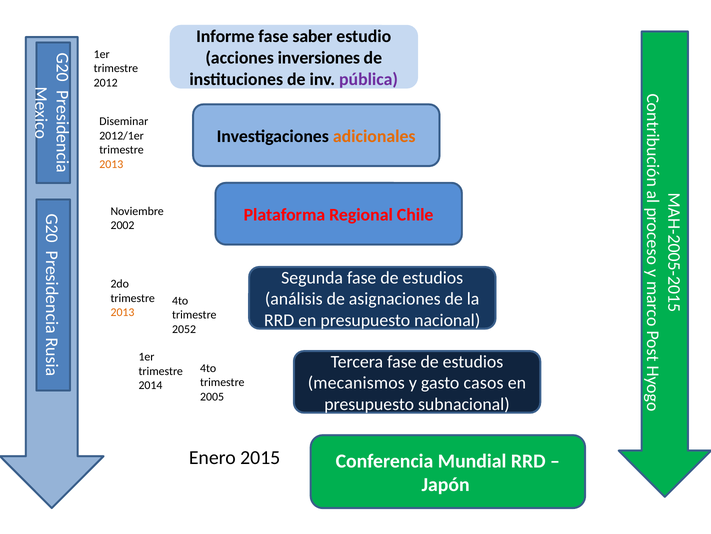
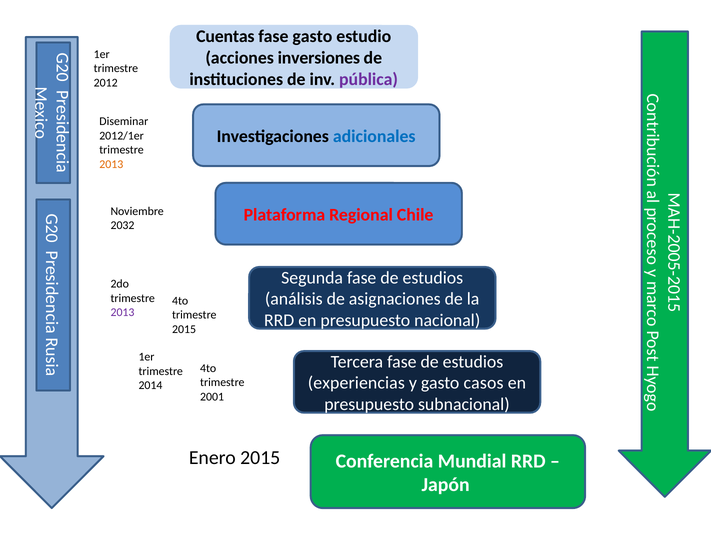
Informe: Informe -> Cuentas (225, 37)
fase saber: saber -> gasto (312, 37)
adicionales colour: orange -> blue (374, 136)
2002: 2002 -> 2032 (122, 225)
2013 colour: orange -> purple (122, 312)
2052: 2052 -> 2015 (184, 329)
mecanismos: mecanismos -> experiencias (356, 383)
2005: 2005 -> 2001 (212, 396)
